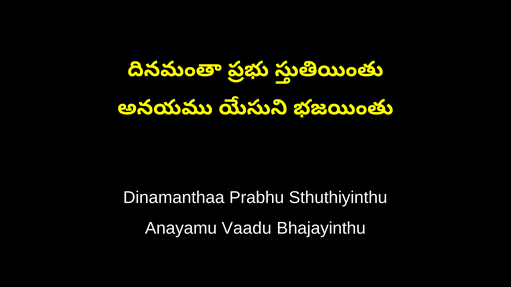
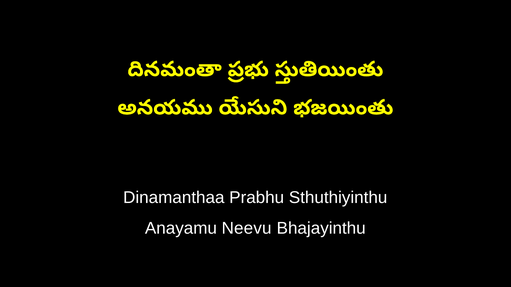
Vaadu: Vaadu -> Neevu (247, 229)
